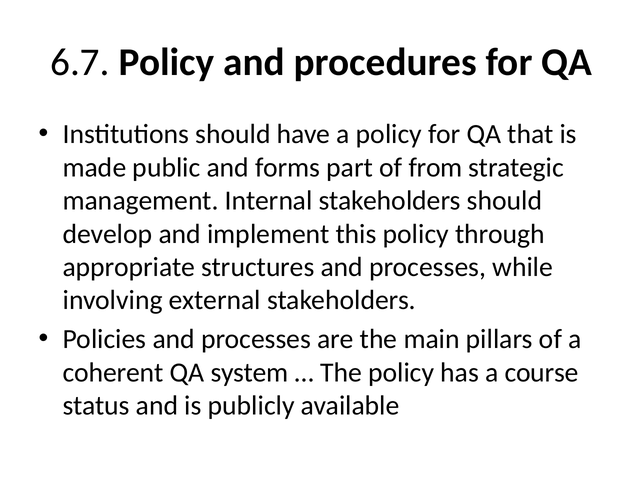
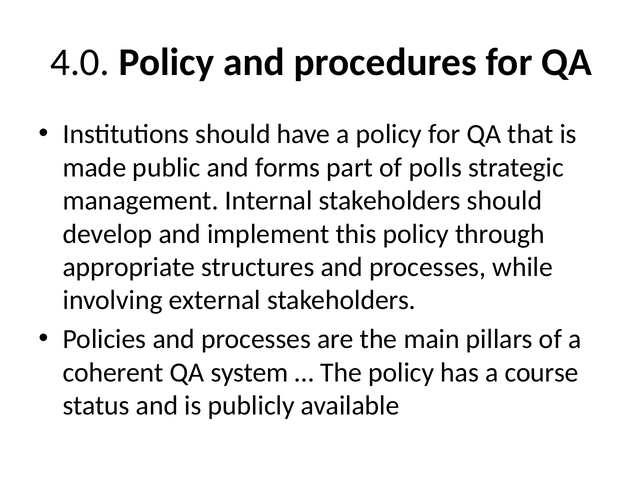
6.7: 6.7 -> 4.0 (80, 62)
from: from -> polls (435, 168)
